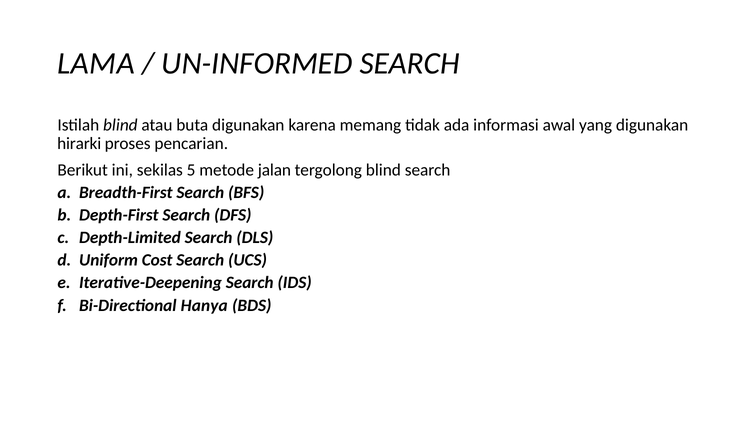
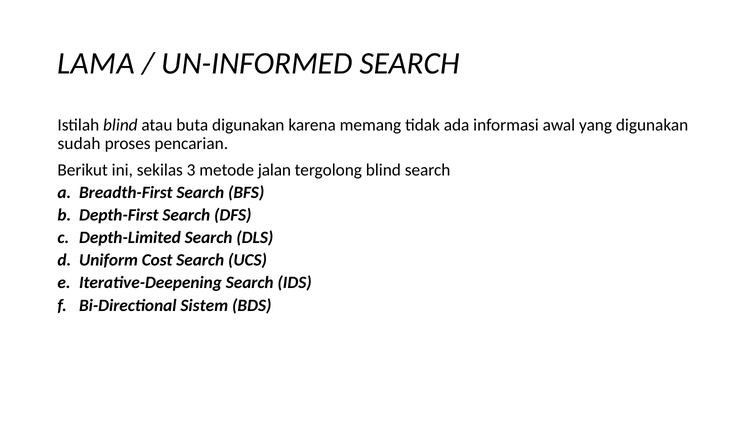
hirarki: hirarki -> sudah (79, 144)
5: 5 -> 3 (191, 170)
Hanya: Hanya -> Sistem (204, 305)
